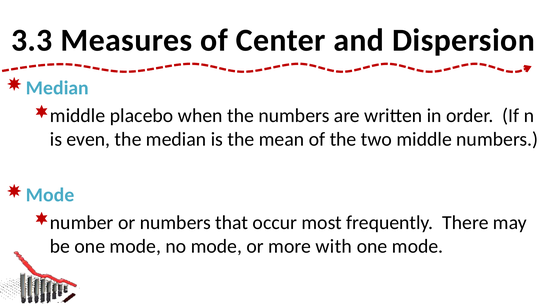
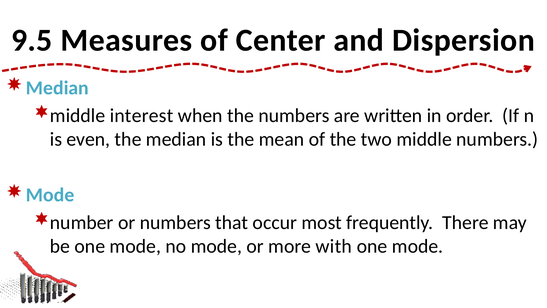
3.3: 3.3 -> 9.5 (32, 40)
placebo: placebo -> interest (142, 116)
